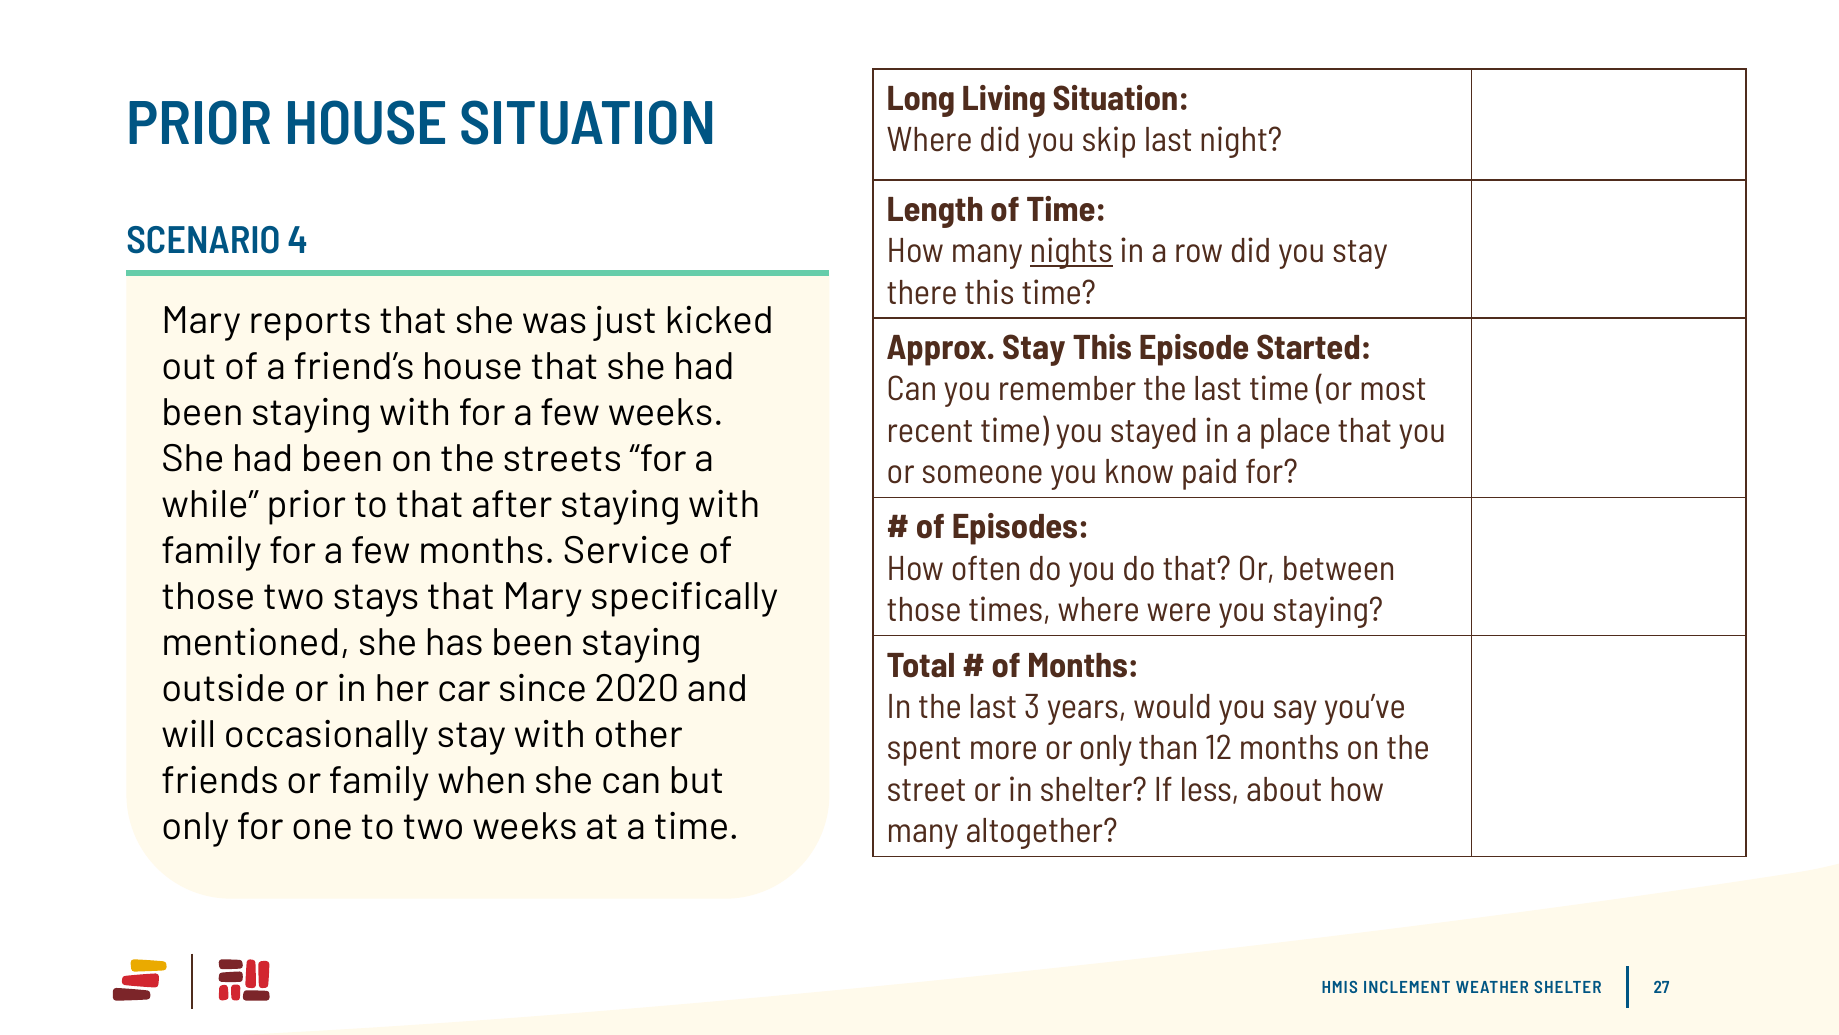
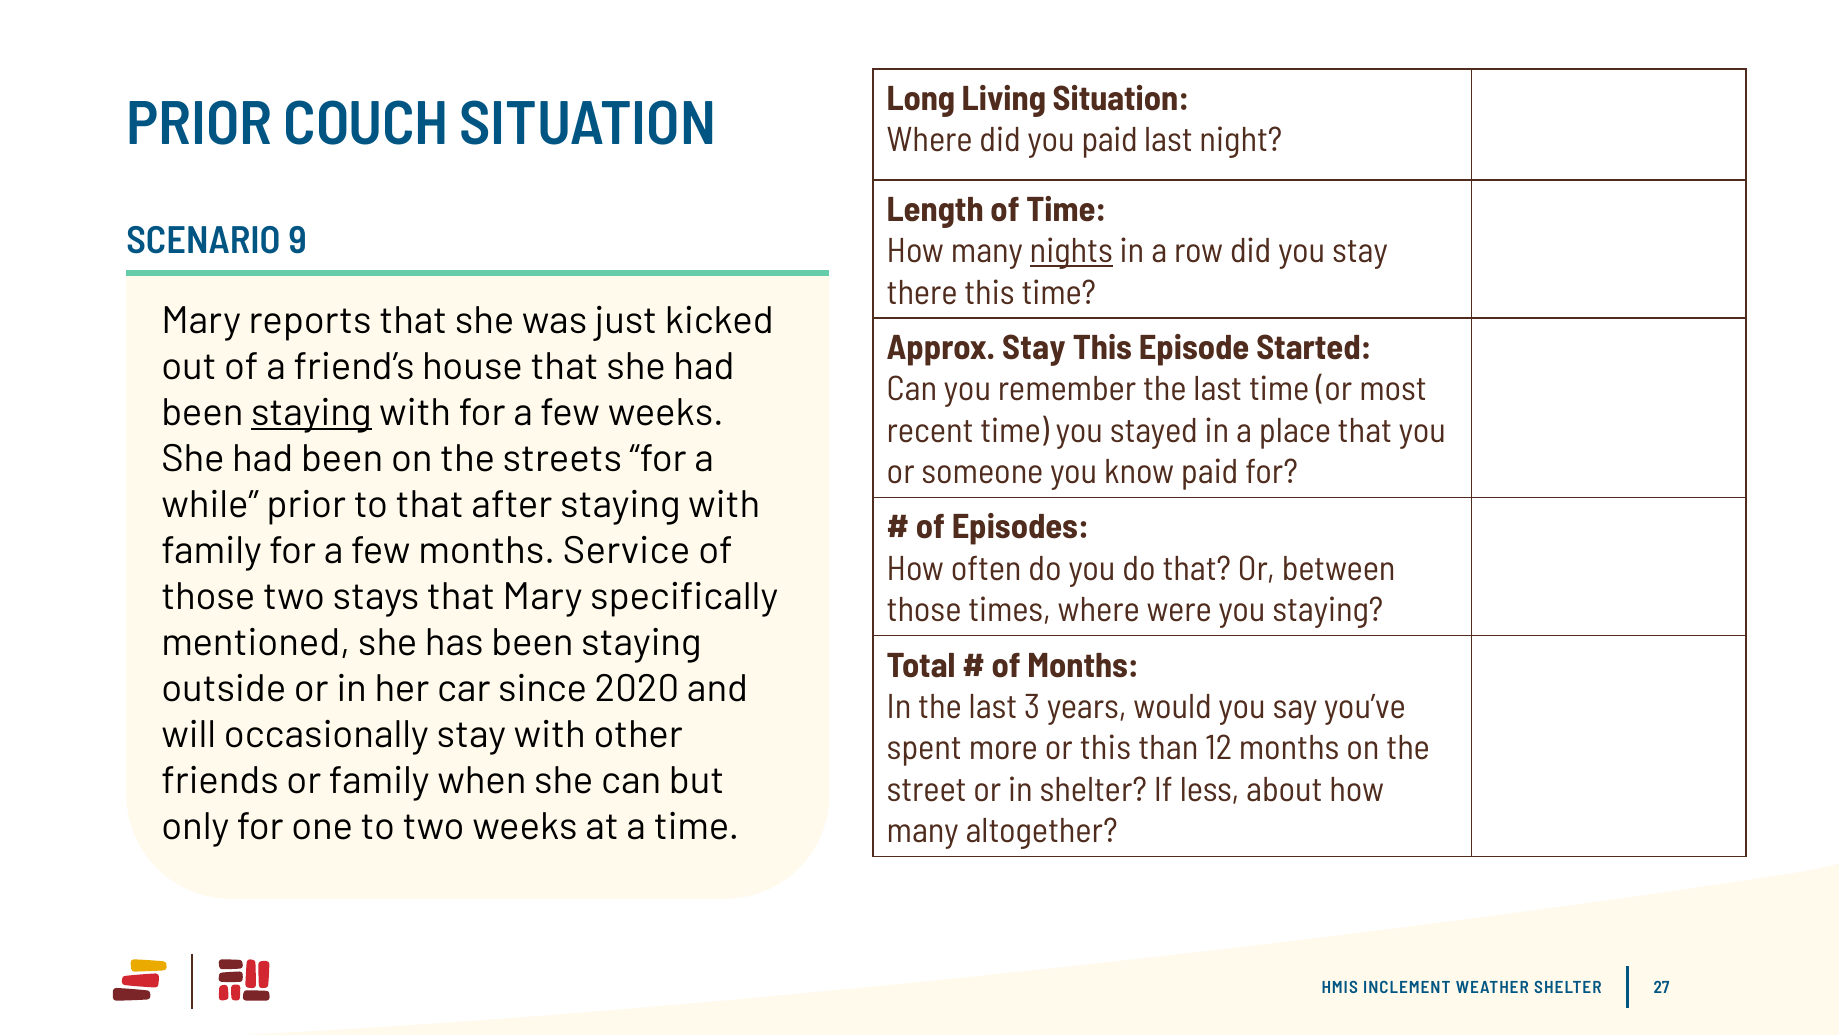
PRIOR HOUSE: HOUSE -> COUCH (366, 125)
you skip: skip -> paid (1110, 140)
4: 4 -> 9 (298, 241)
staying underline: none -> present (311, 413)
or only: only -> this (1105, 748)
